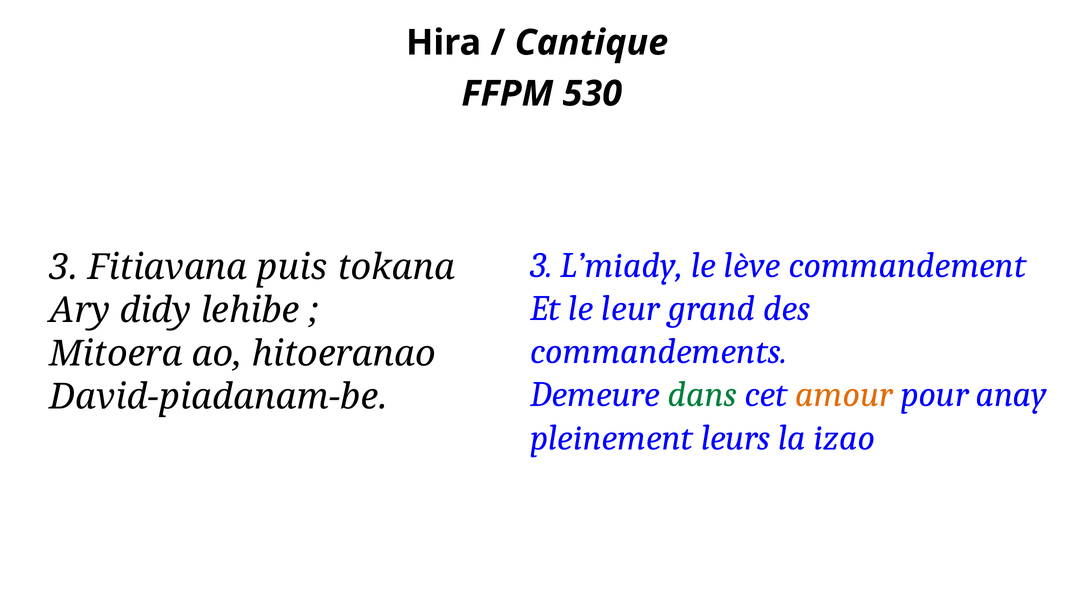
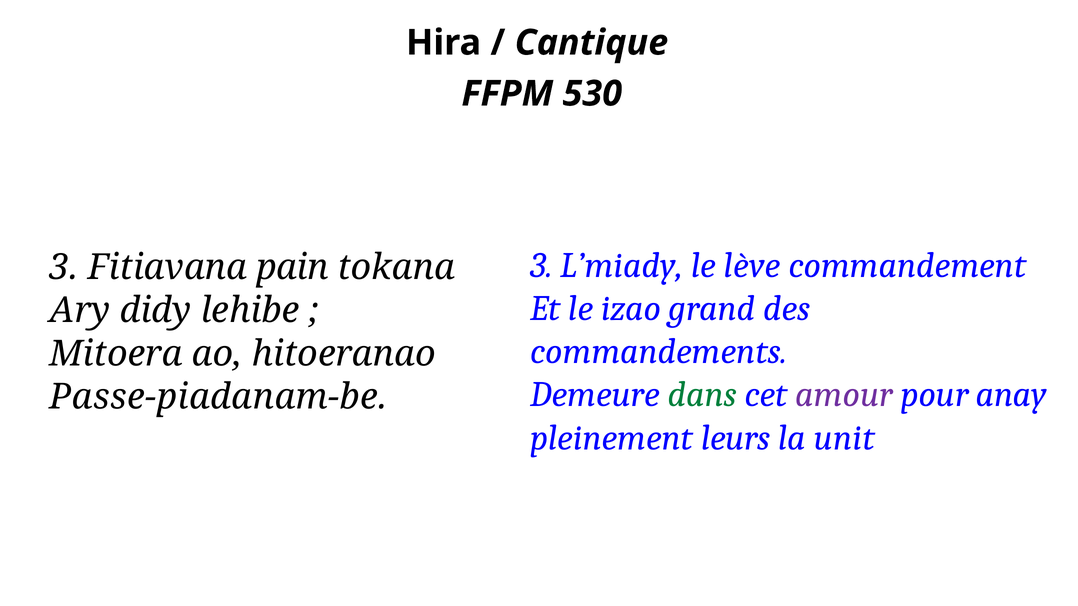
puis: puis -> pain (293, 268)
leur: leur -> izao (631, 309)
amour colour: orange -> purple (844, 395)
David-piadanam-be: David-piadanam-be -> Passe-piadanam-be (218, 397)
izao: izao -> unit (844, 438)
